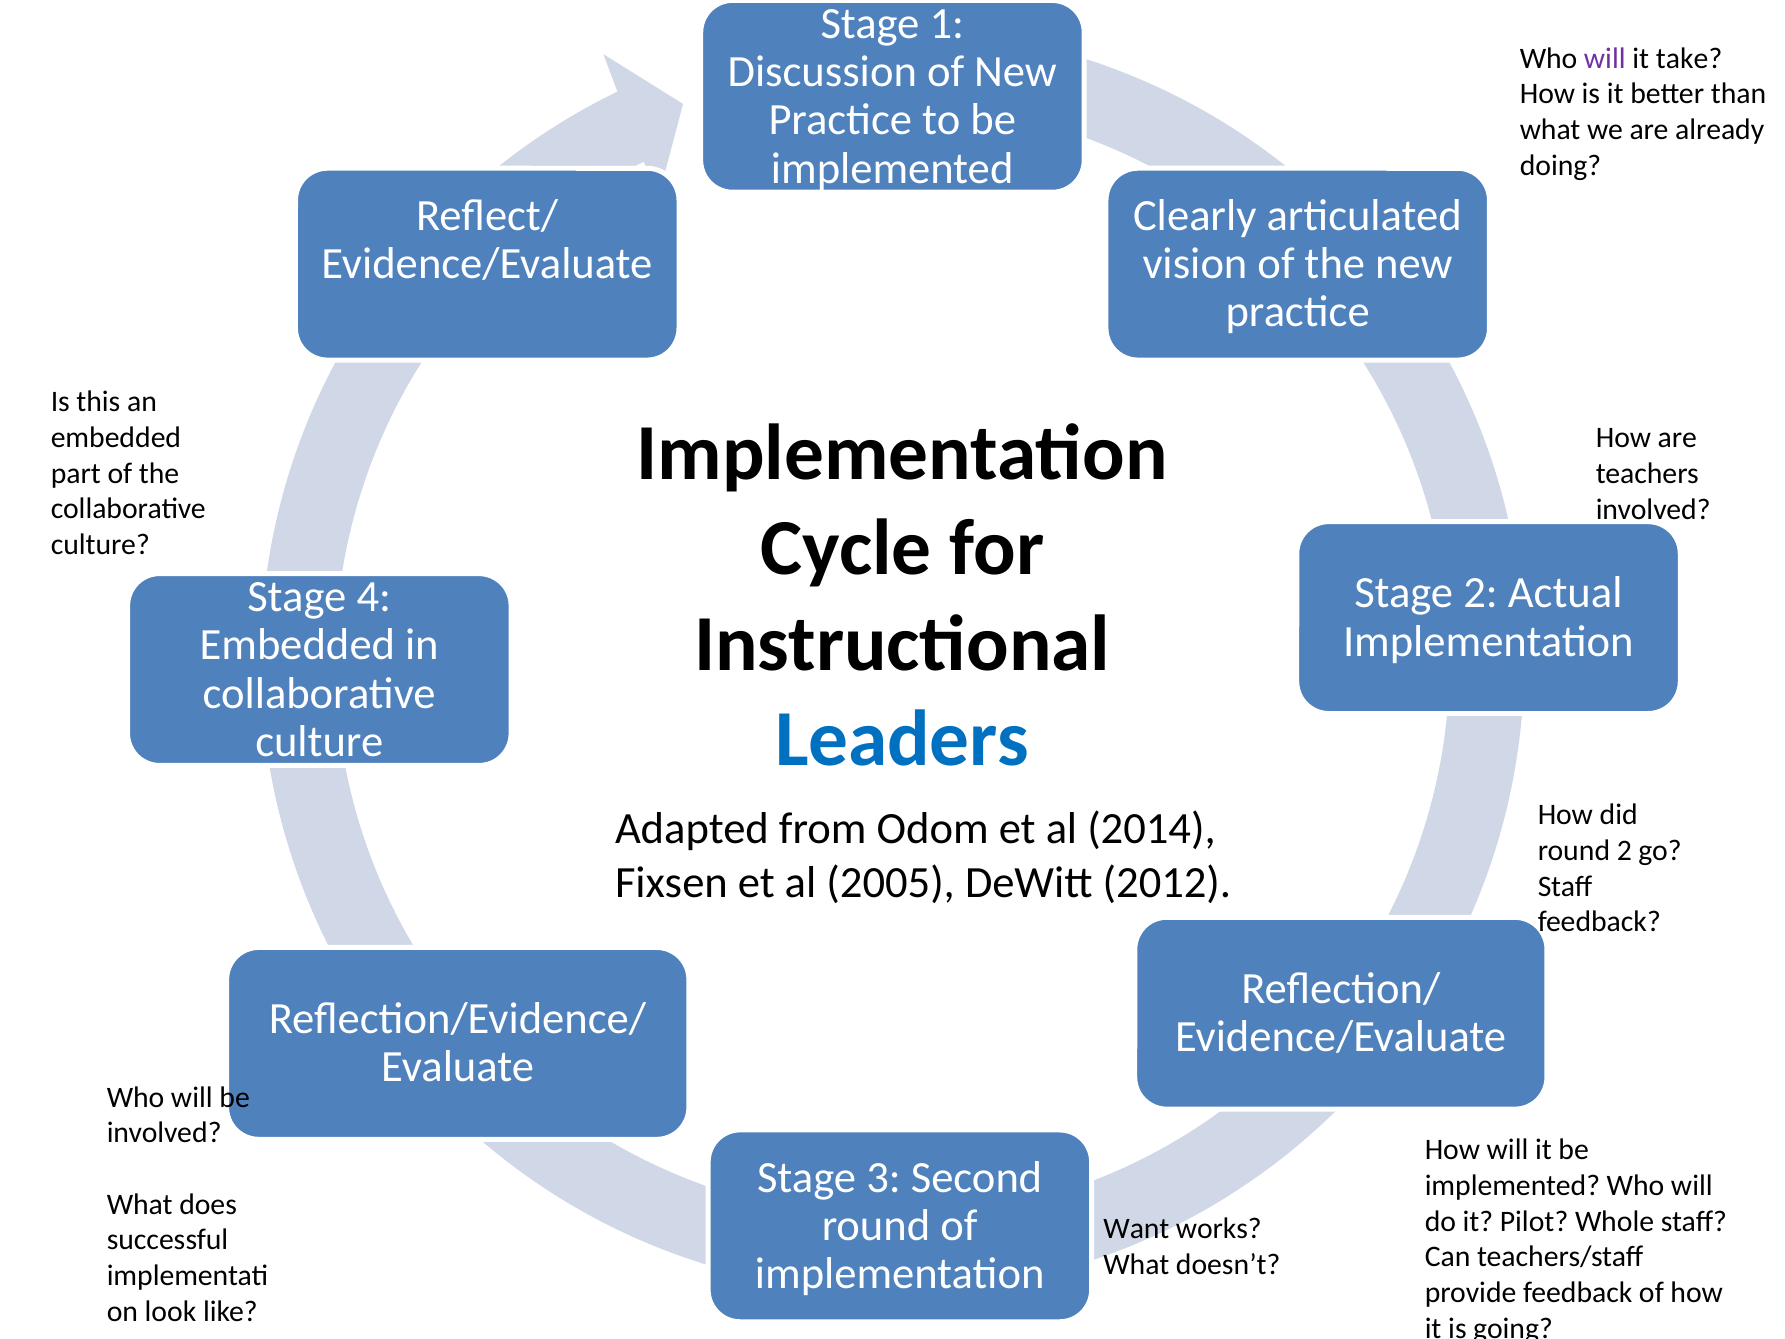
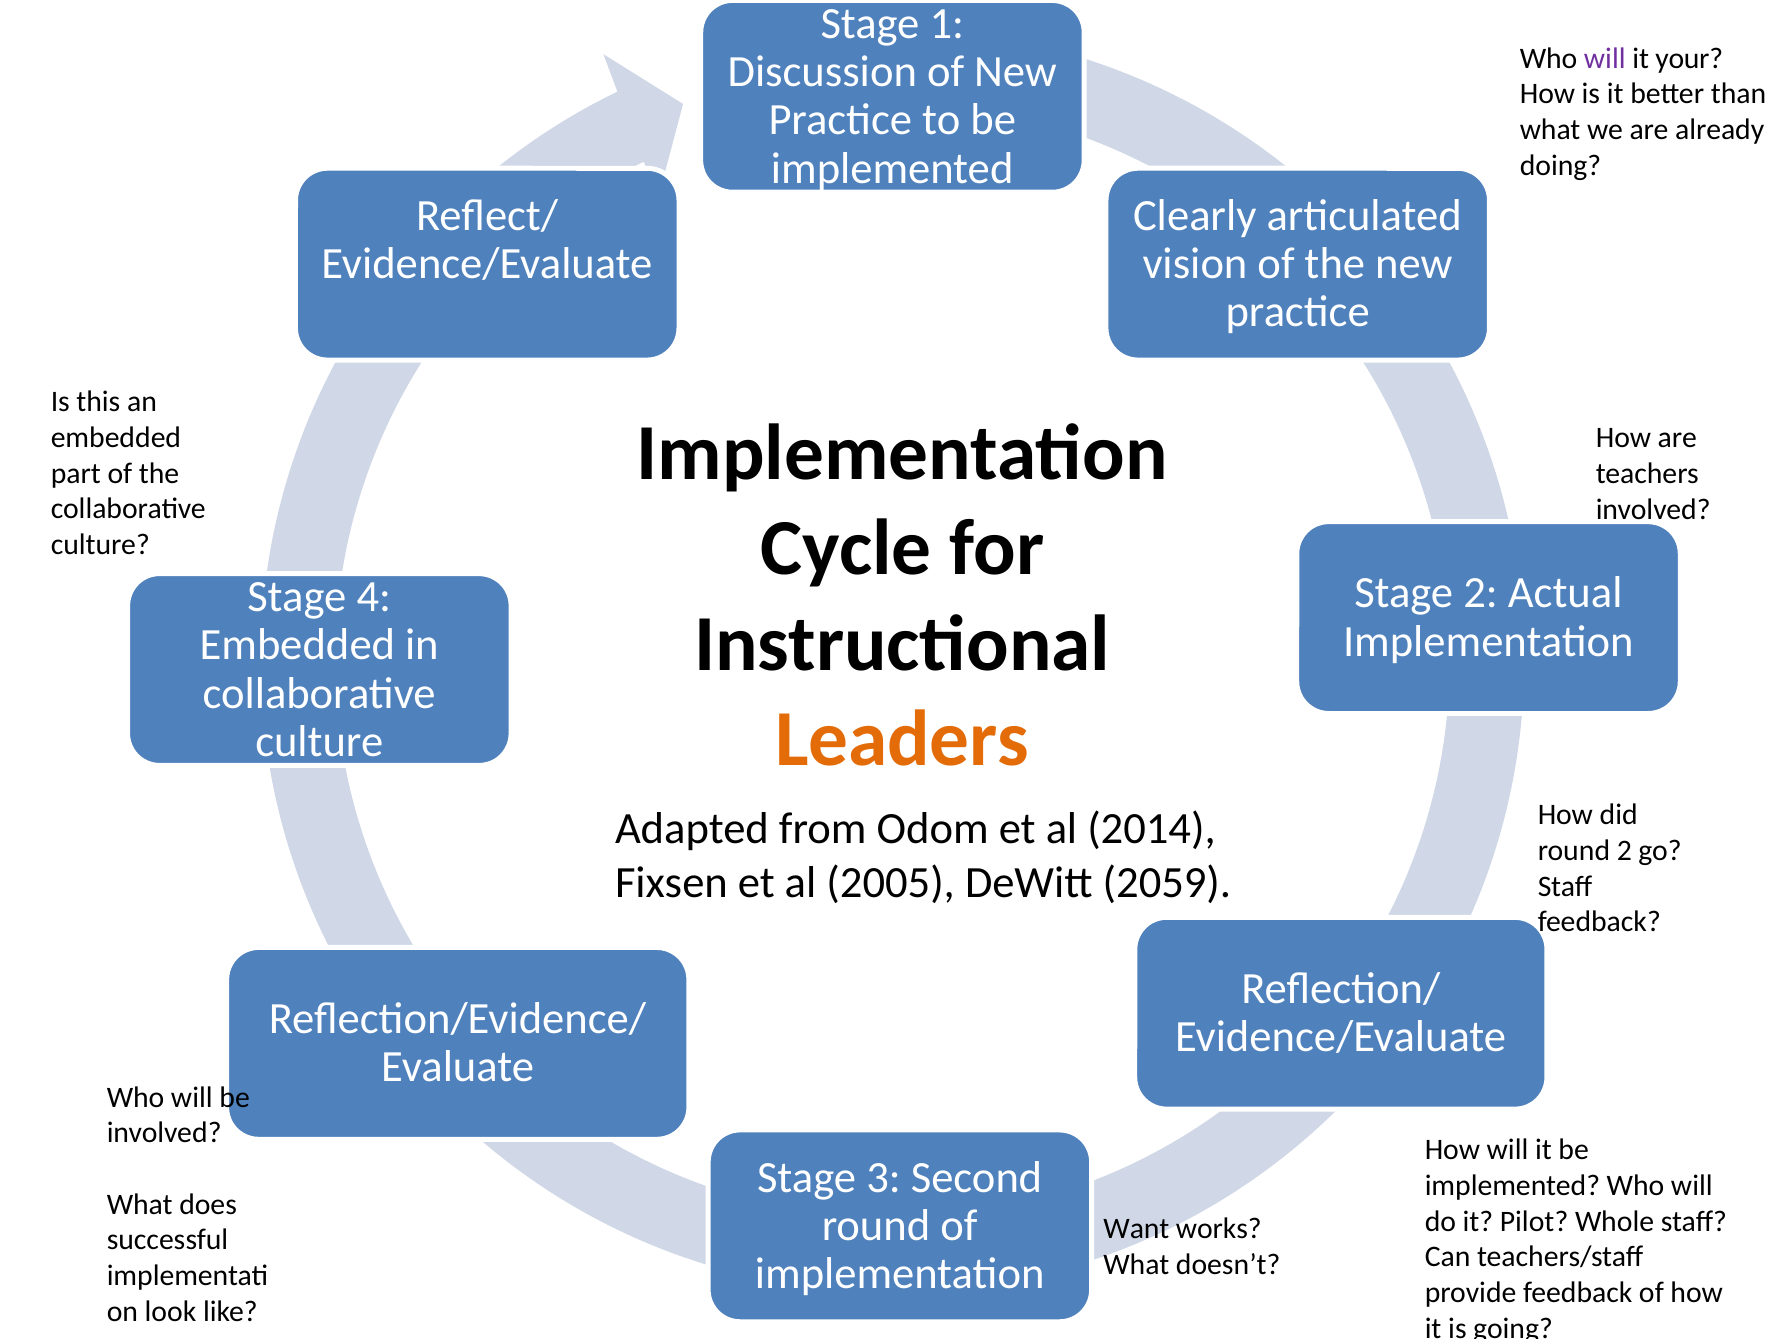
take: take -> your (1689, 58)
Leaders colour: blue -> orange (902, 739)
2012: 2012 -> 2059 (1167, 882)
